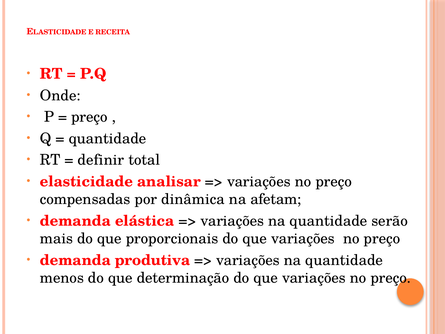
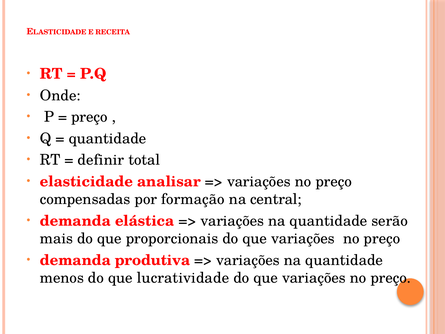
dinâmica: dinâmica -> formação (193, 199)
afetam: afetam -> central (276, 199)
determinação: determinação -> lucratividade (183, 278)
